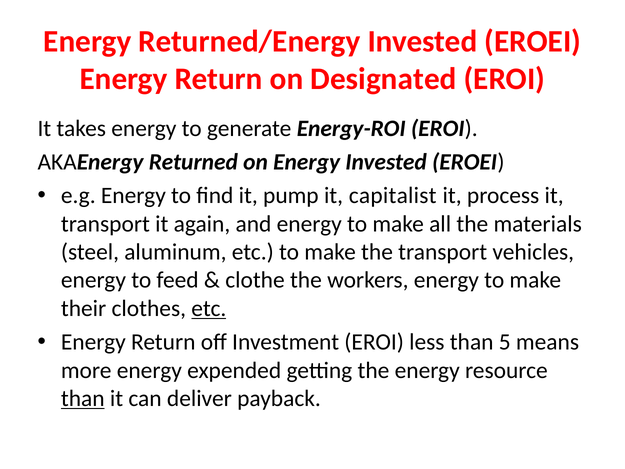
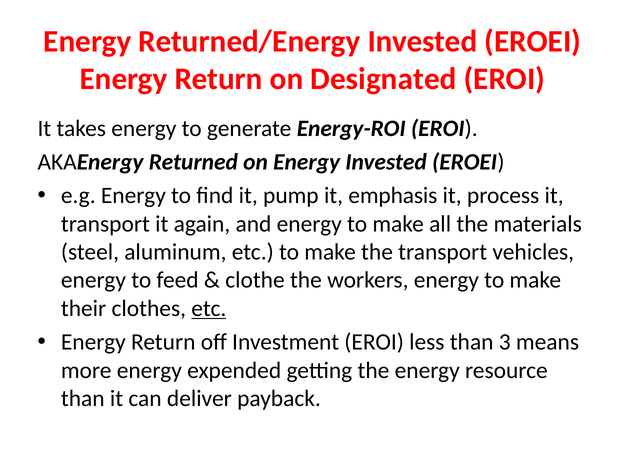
capitalist: capitalist -> emphasis (393, 196)
5: 5 -> 3 (505, 342)
than underline: present -> none (83, 398)
